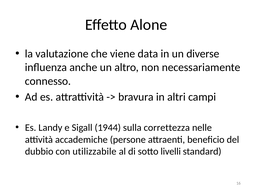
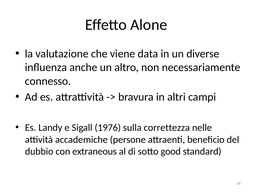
1944: 1944 -> 1976 (108, 128)
utilizzabile: utilizzabile -> extraneous (95, 151)
livelli: livelli -> good (171, 151)
